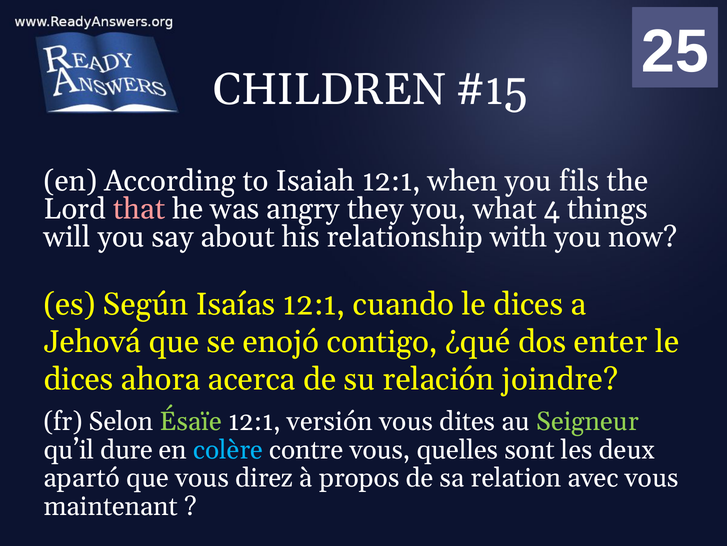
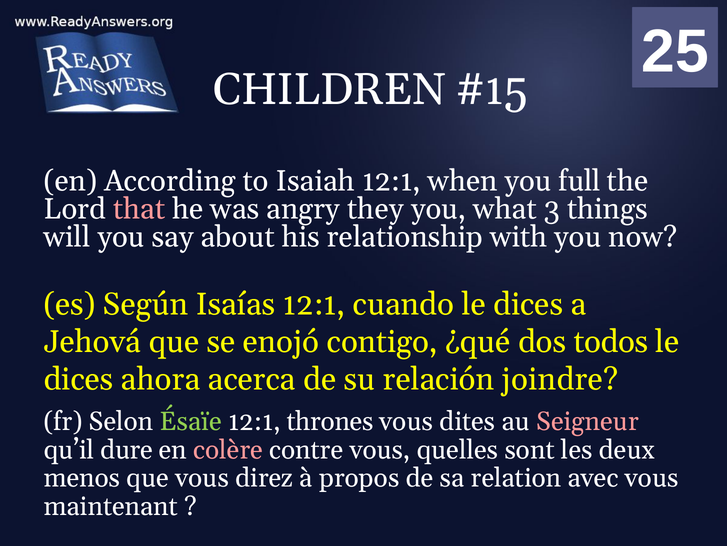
fils: fils -> full (580, 181)
4: 4 -> 3 (552, 209)
enter: enter -> todos (611, 341)
versión: versión -> thrones (330, 421)
Seigneur colour: light green -> pink (588, 421)
colère colour: light blue -> pink (228, 449)
apartó: apartó -> menos (82, 478)
